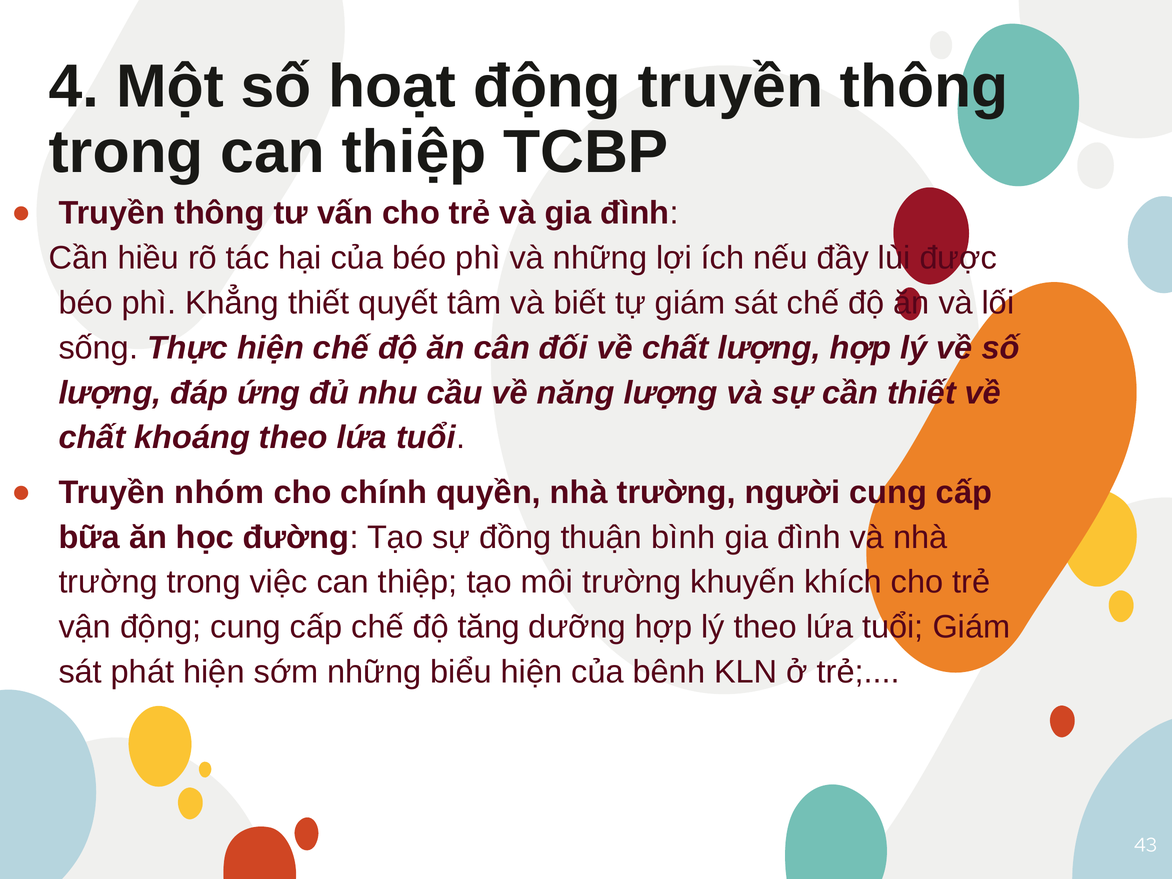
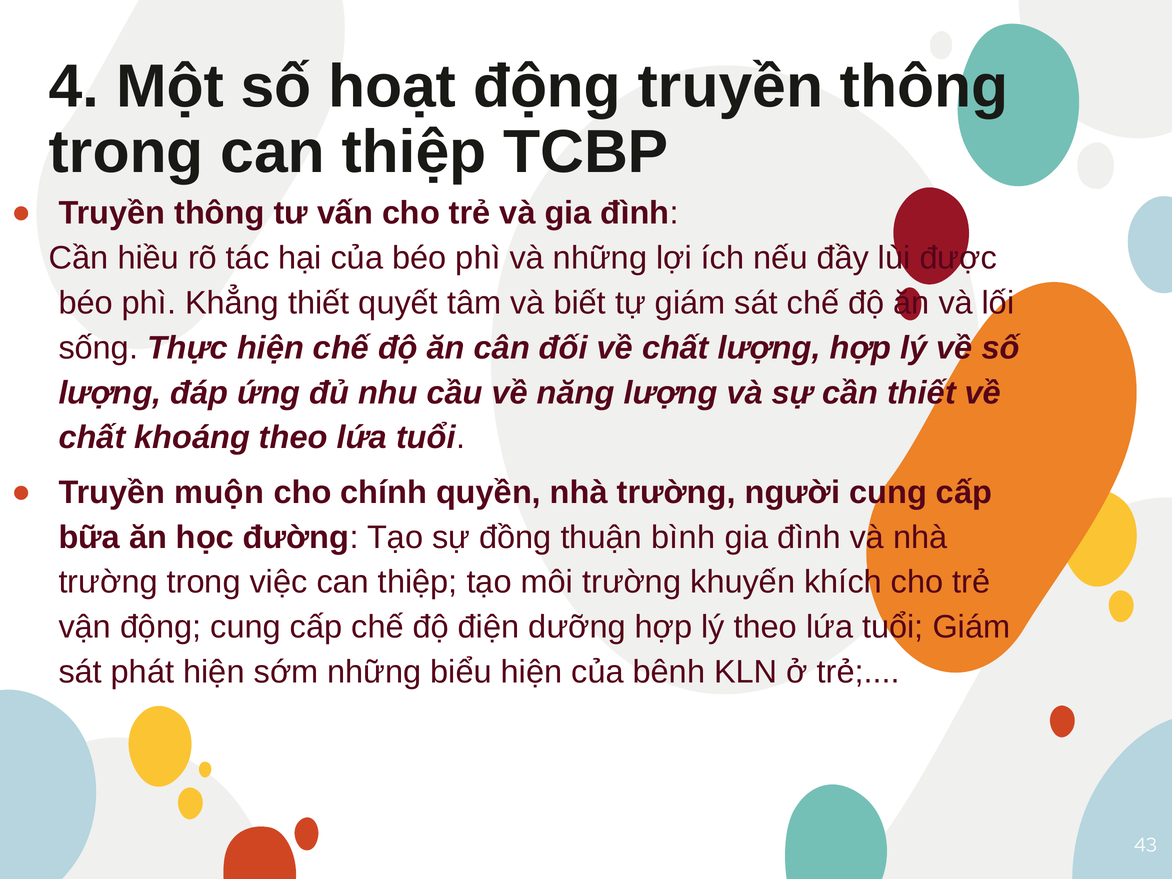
nhóm: nhóm -> muộn (219, 492)
tăng: tăng -> điện (489, 627)
